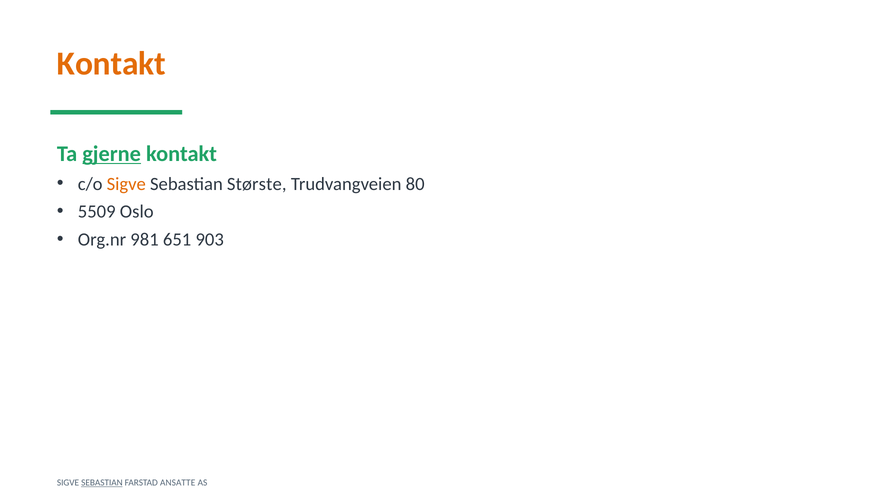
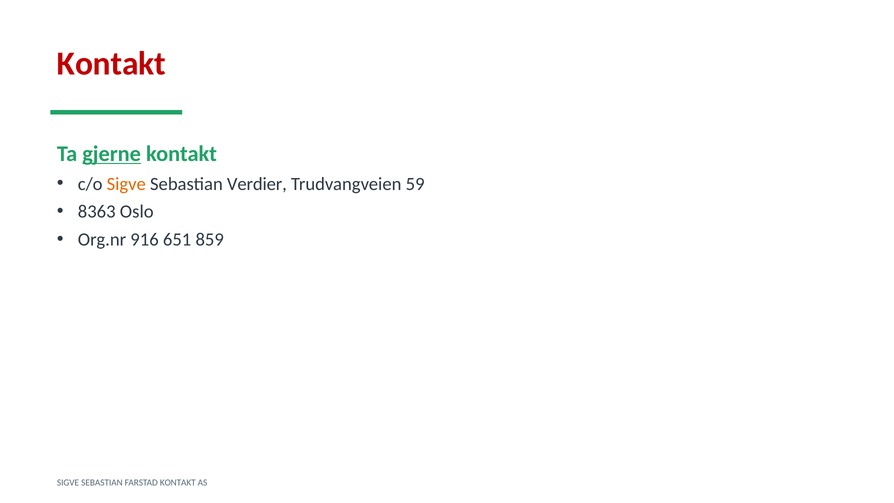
Kontakt colour: orange -> red (111, 64)
Største: Største -> Verdier (257, 184)
80: 80 -> 59 (415, 184)
5509: 5509 -> 8363 (97, 212)
981: 981 -> 916 (145, 240)
903: 903 -> 859 (210, 240)
SEBASTIAN underline: present -> none (102, 483)
FARSTAD ANSATTE: ANSATTE -> KONTAKT (178, 483)
